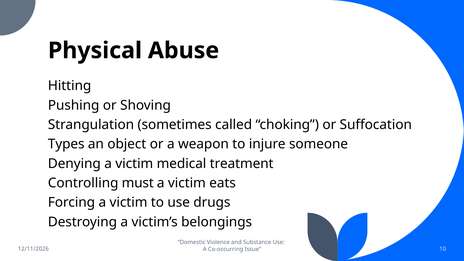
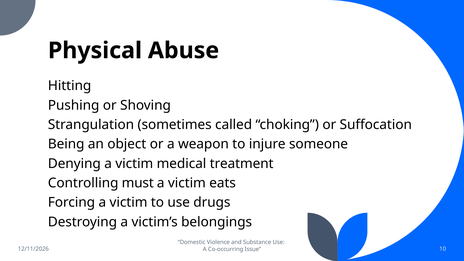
Types: Types -> Being (66, 144)
